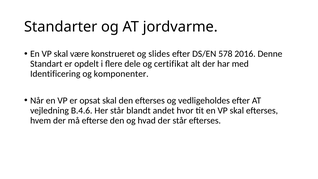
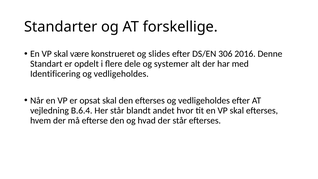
jordvarme: jordvarme -> forskellige (180, 27)
578: 578 -> 306 (225, 54)
certifikat: certifikat -> systemer (171, 64)
komponenter: komponenter -> vedligeholdes (121, 74)
B.4.6: B.4.6 -> B.6.4 (82, 110)
